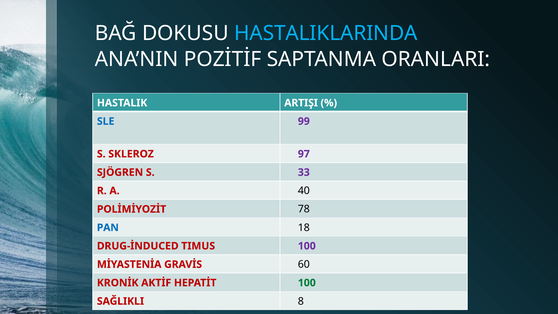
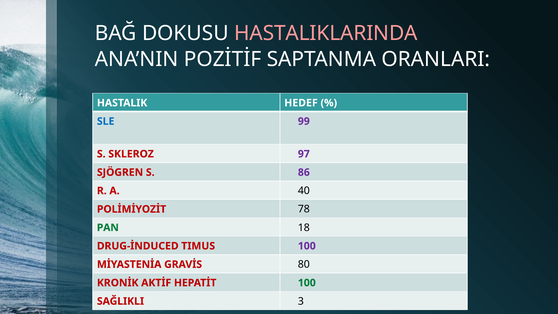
HASTALIKLARINDA colour: light blue -> pink (326, 33)
ARTIŞI: ARTIŞI -> HEDEF (301, 103)
33: 33 -> 86 (304, 172)
PAN colour: blue -> green (108, 228)
60: 60 -> 80 (304, 264)
8: 8 -> 3 (301, 301)
